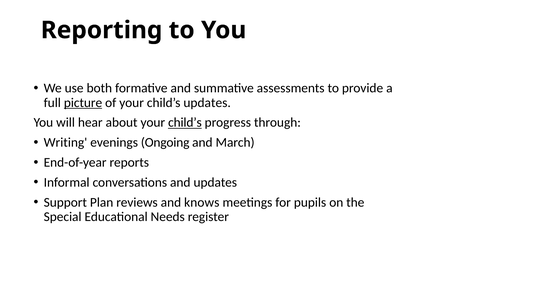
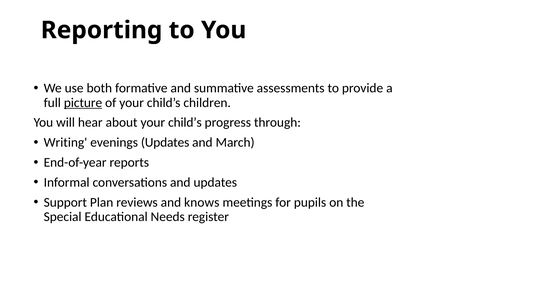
child’s updates: updates -> children (207, 103)
child’s underline: present -> none (185, 123)
evenings Ongoing: Ongoing -> Updates (165, 143)
